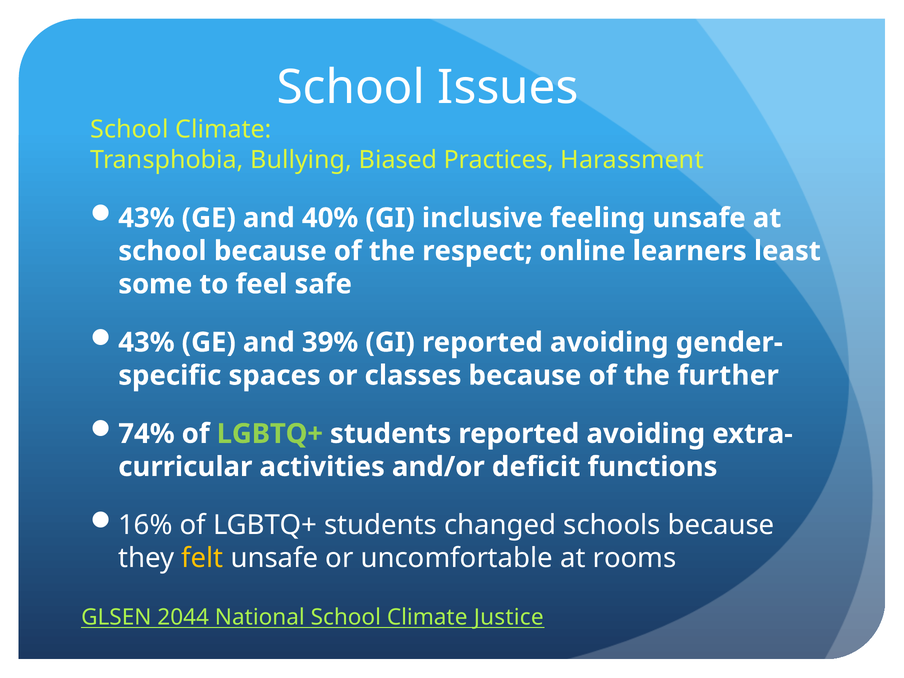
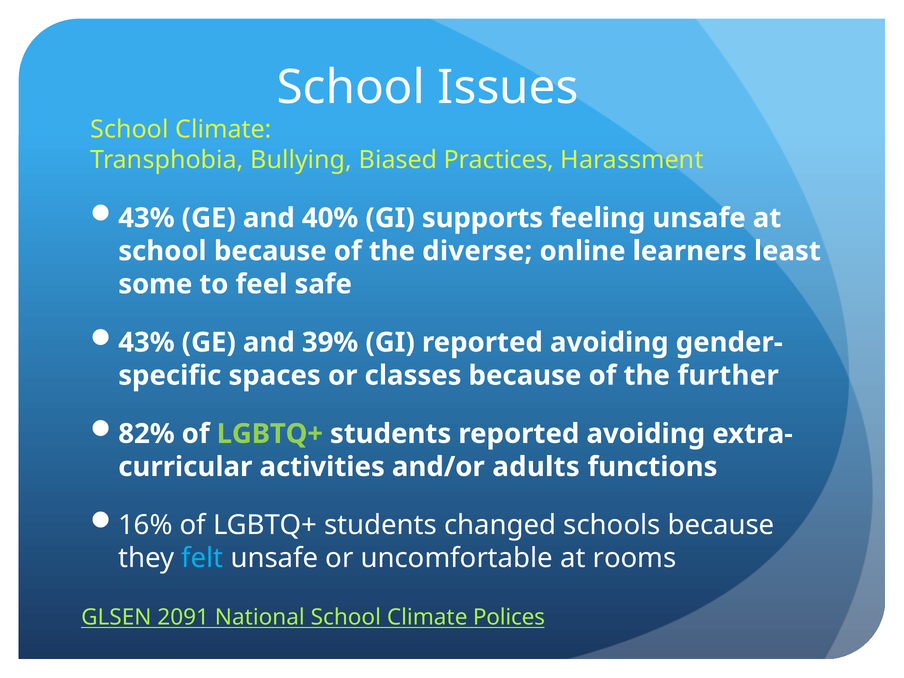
inclusive: inclusive -> supports (482, 218)
respect: respect -> diverse (477, 251)
74%: 74% -> 82% (146, 434)
deficit: deficit -> adults (536, 467)
felt colour: yellow -> light blue (202, 558)
2044: 2044 -> 2091 (183, 617)
Justice: Justice -> Polices (509, 617)
